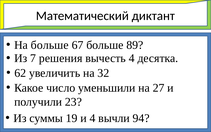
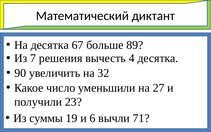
На больше: больше -> десятка (50, 45)
62: 62 -> 90 (20, 73)
и 4: 4 -> 6 (92, 118)
94: 94 -> 71 (141, 118)
